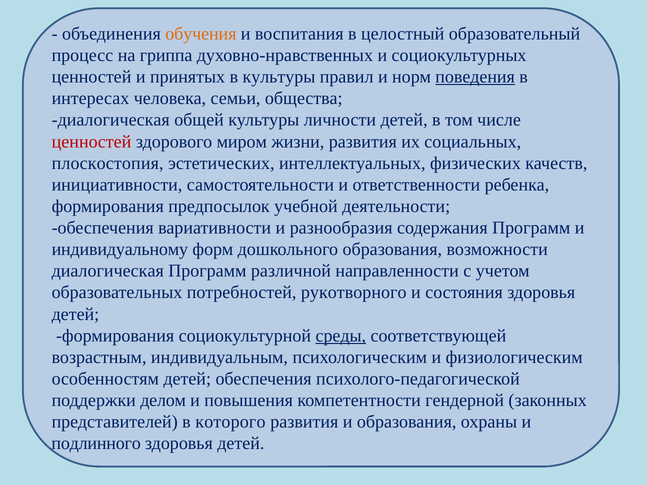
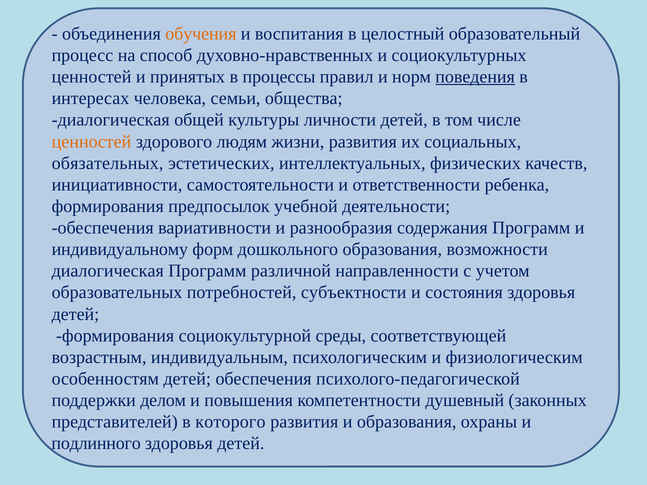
гриппа: гриппа -> способ (166, 55)
в культуры: культуры -> процессы (279, 77)
ценностей colour: red -> orange (91, 142)
миром: миром -> людям (242, 142)
плоскостопия: плоскостопия -> обязательных (108, 163)
рукотворного: рукотворного -> субъектности (354, 293)
среды underline: present -> none (341, 336)
гендерной: гендерной -> душевный (465, 401)
